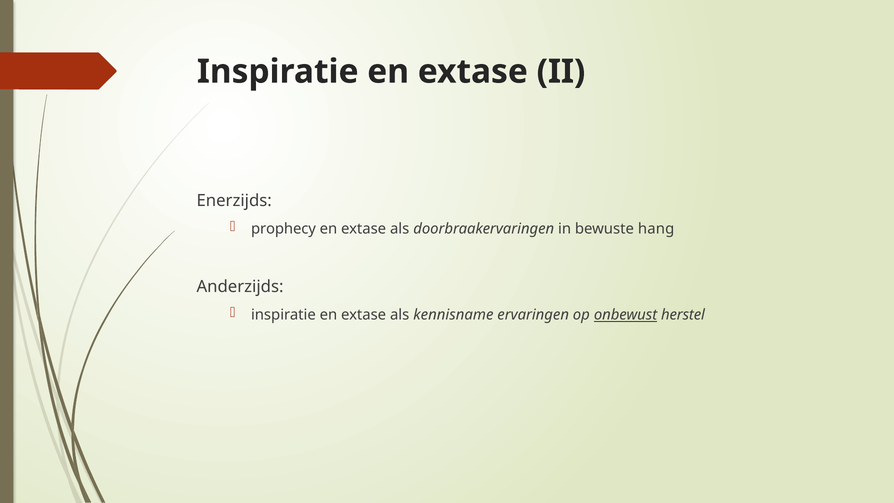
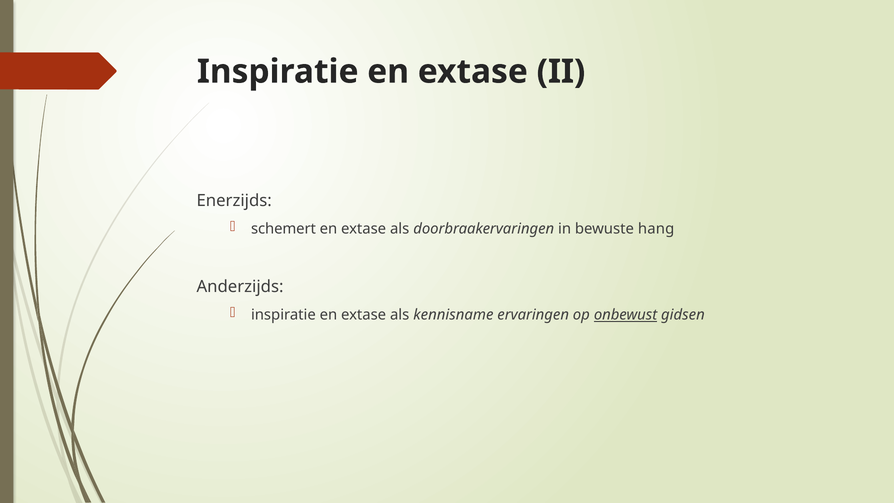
prophecy: prophecy -> schemert (283, 229)
herstel: herstel -> gidsen (683, 315)
